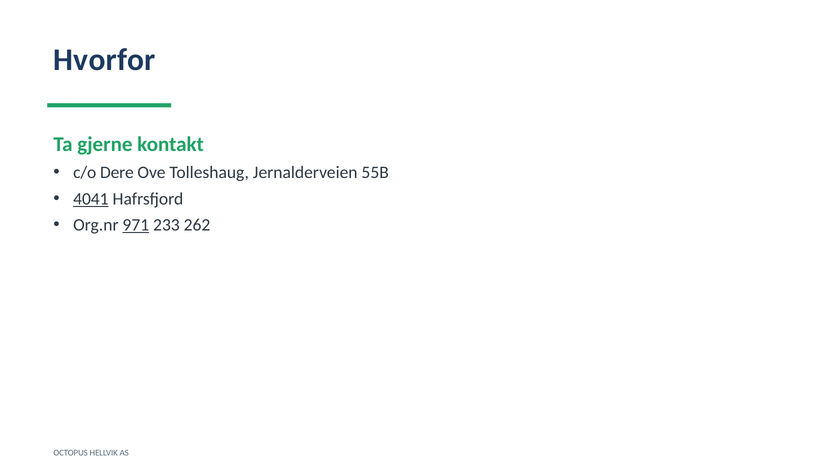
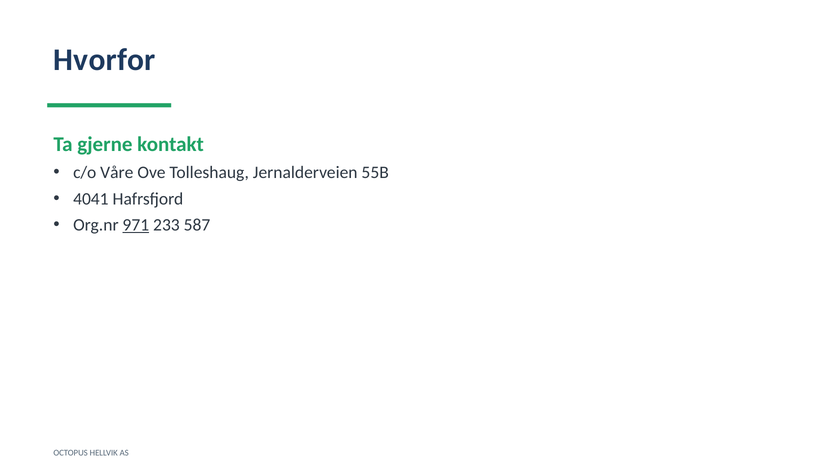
Dere: Dere -> Våre (117, 173)
4041 underline: present -> none (91, 199)
262: 262 -> 587 (197, 225)
